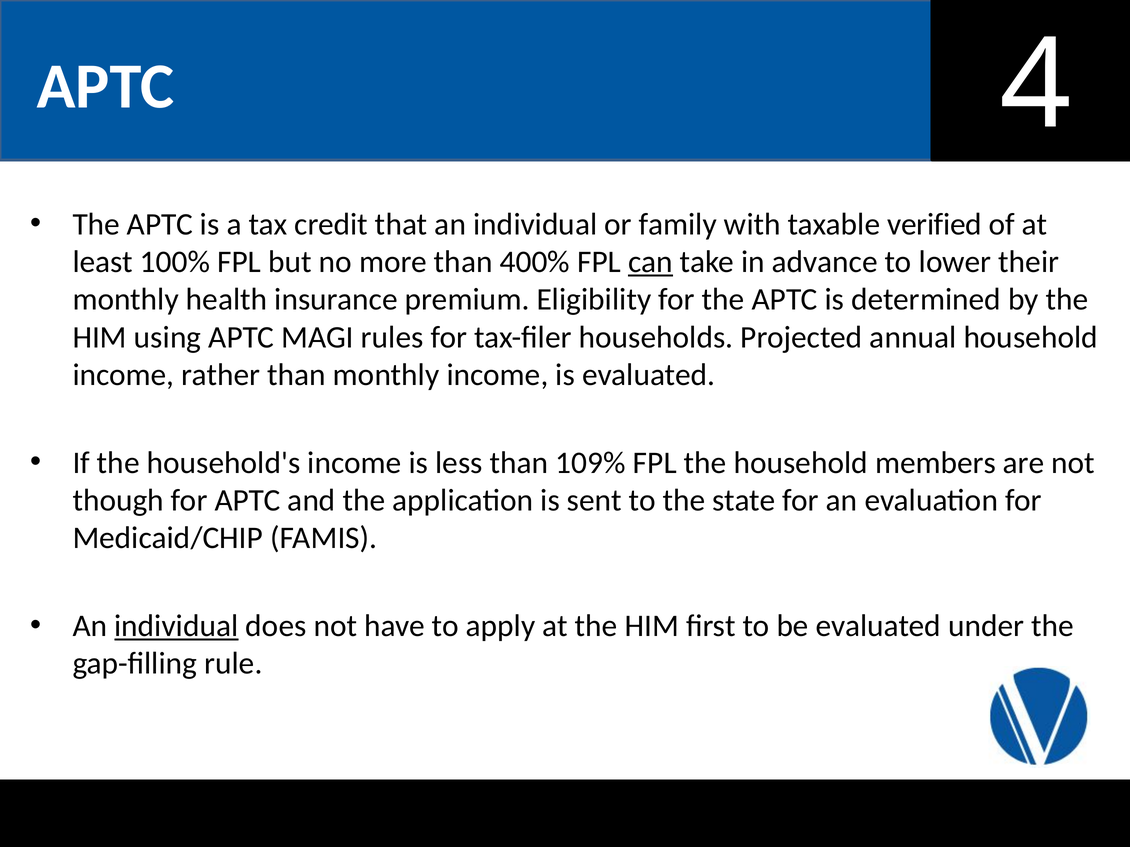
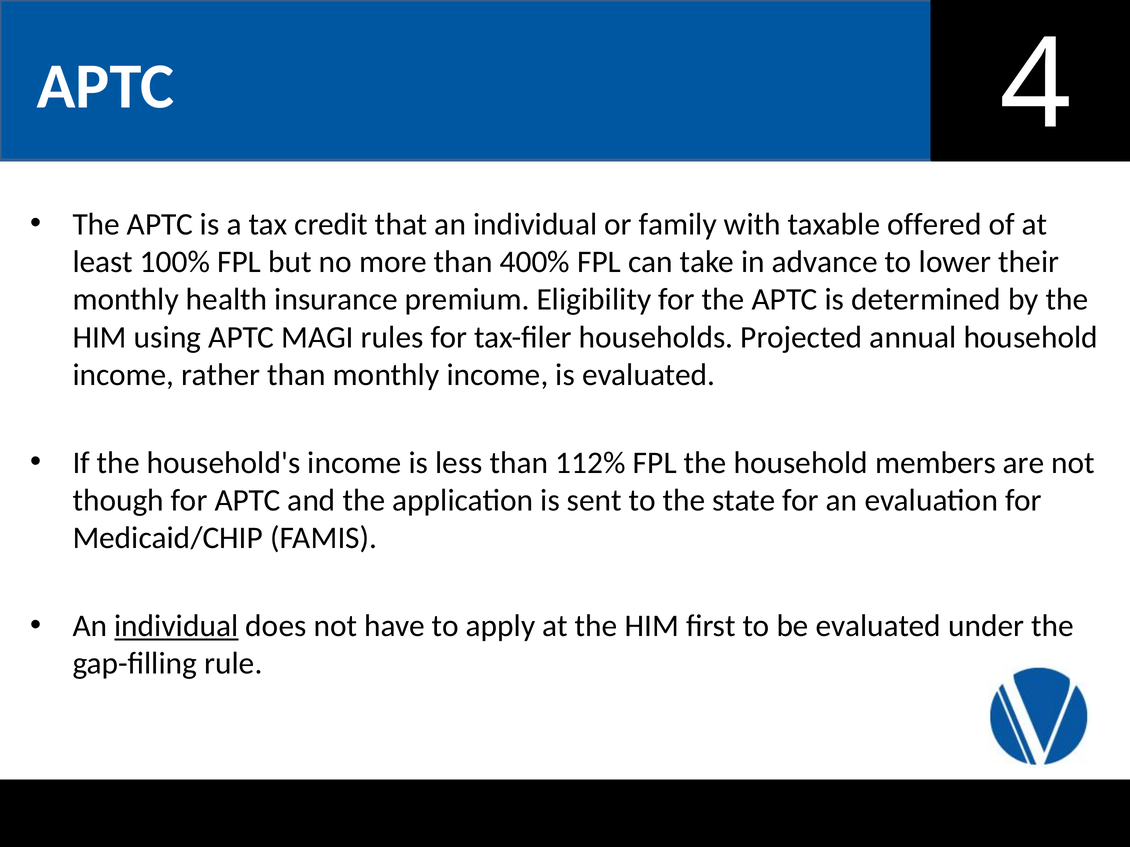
verified: verified -> offered (934, 224)
can underline: present -> none (650, 262)
109%: 109% -> 112% (591, 463)
